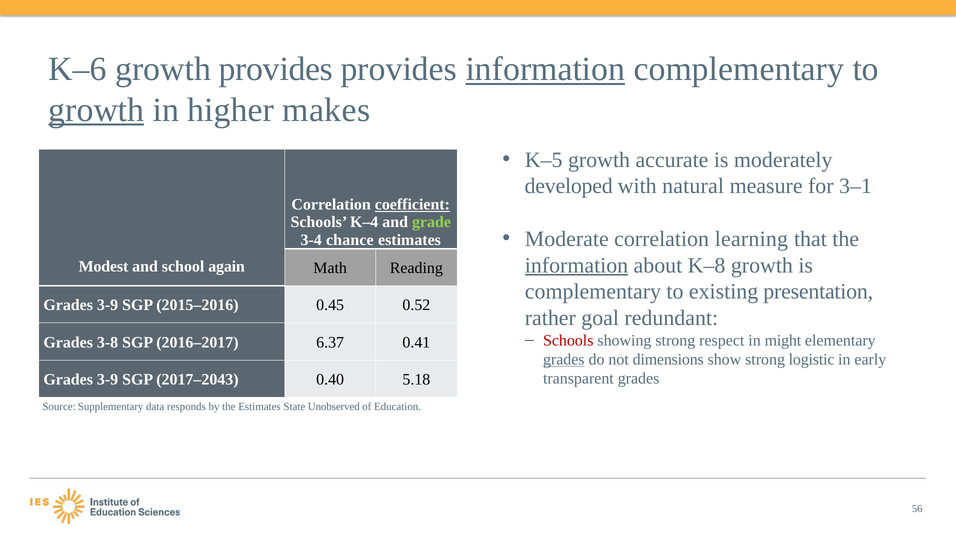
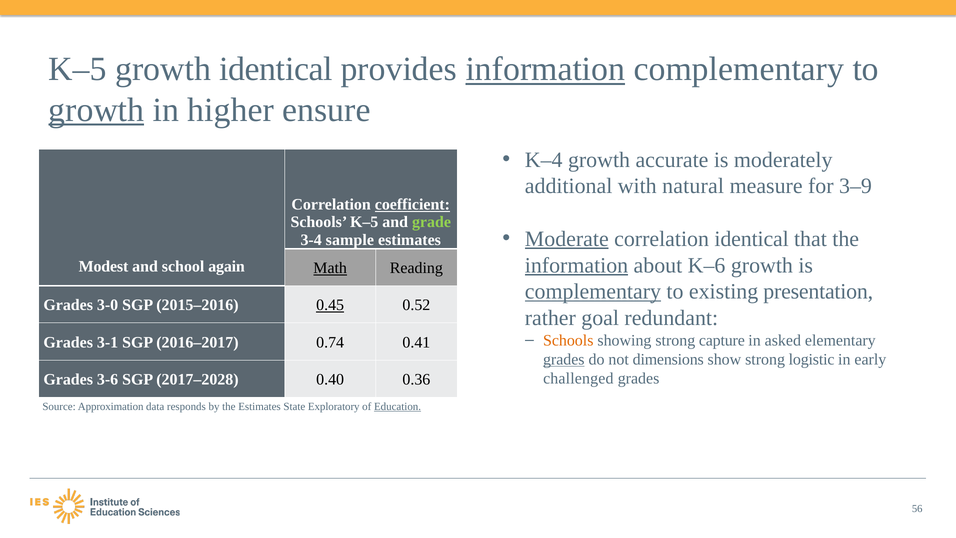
K–6: K–6 -> K–5 (78, 69)
growth provides: provides -> identical (276, 69)
makes: makes -> ensure (326, 110)
K–5: K–5 -> K–4 (544, 160)
developed: developed -> additional (569, 186)
3–1: 3–1 -> 3–9 (855, 186)
Schools K–4: K–4 -> K–5 (364, 222)
Moderate underline: none -> present (567, 239)
correlation learning: learning -> identical (752, 239)
chance: chance -> sample (350, 240)
K–8: K–8 -> K–6 (707, 265)
Math underline: none -> present (330, 268)
complementary underline: none -> present (593, 291)
3-9: 3-9 -> 3-0 (108, 305)
0.45 underline: none -> present (330, 305)
Schools colour: red -> orange (568, 340)
respect: respect -> capture (722, 340)
might: might -> asked (783, 340)
3-8: 3-8 -> 3-1 (108, 342)
6.37: 6.37 -> 0.74 (330, 342)
transparent: transparent -> challenged (578, 378)
3-9: 3-9 -> 3-6 (108, 379)
2017–2043: 2017–2043 -> 2017–2028 (197, 379)
5.18: 5.18 -> 0.36 (416, 379)
Supplementary: Supplementary -> Approximation (111, 406)
Unobserved: Unobserved -> Exploratory (334, 406)
Education underline: none -> present (398, 406)
